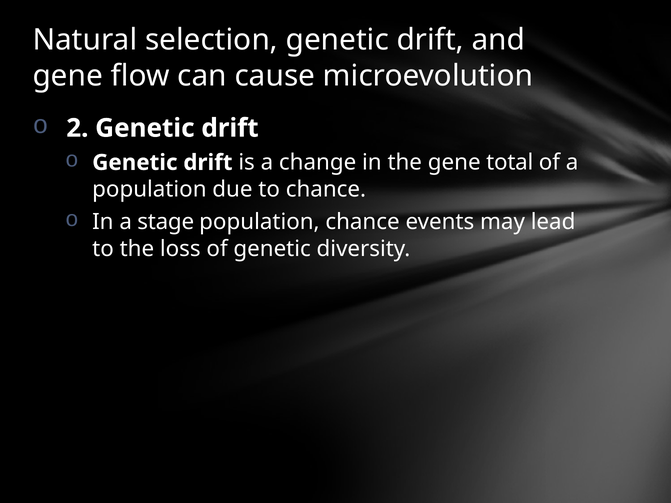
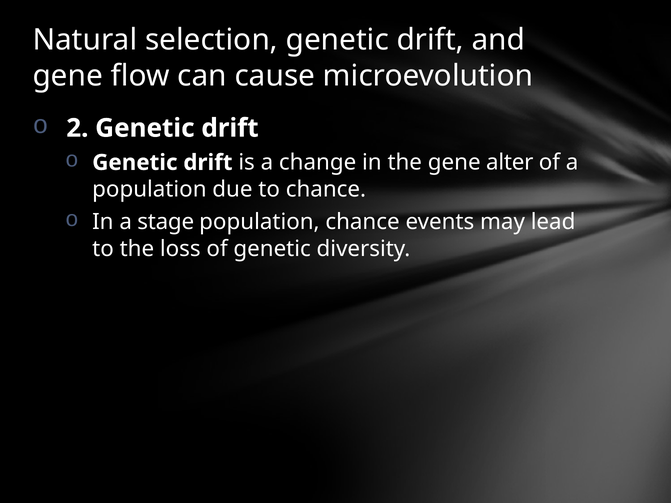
total: total -> alter (510, 163)
